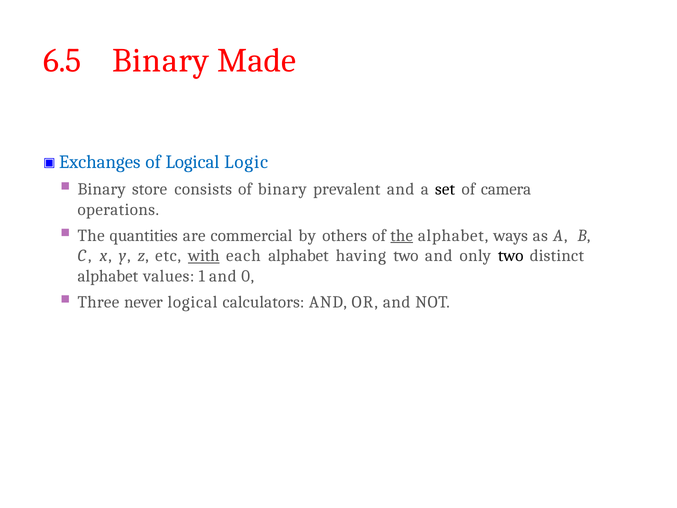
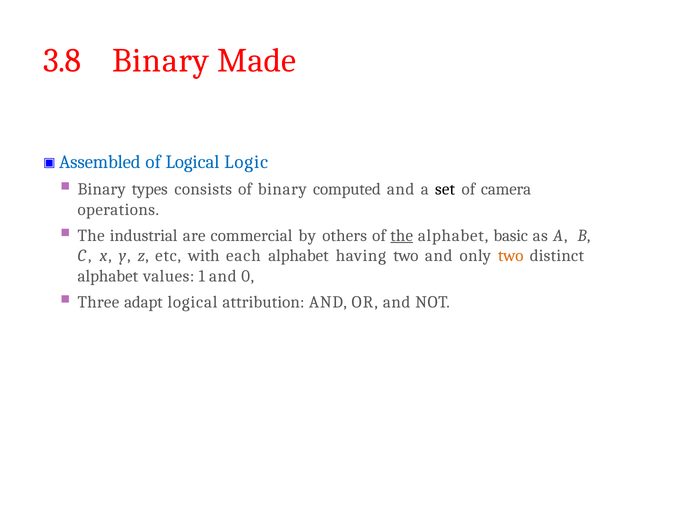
6.5: 6.5 -> 3.8 (62, 61)
Exchanges: Exchanges -> Assembled (100, 162)
store: store -> types (150, 189)
prevalent: prevalent -> computed (347, 189)
quantities: quantities -> industrial (144, 235)
ways: ways -> basic (511, 235)
with underline: present -> none (204, 256)
two colour: black -> orange (511, 256)
never: never -> adapt (143, 302)
calculators: calculators -> attribution (264, 302)
